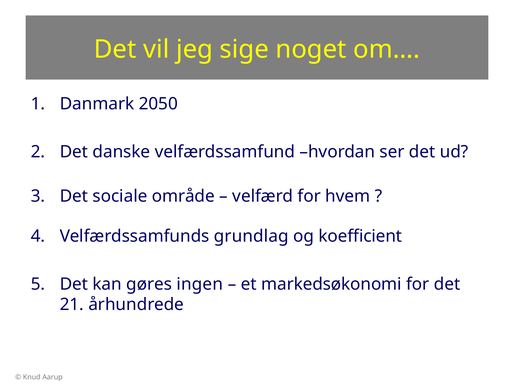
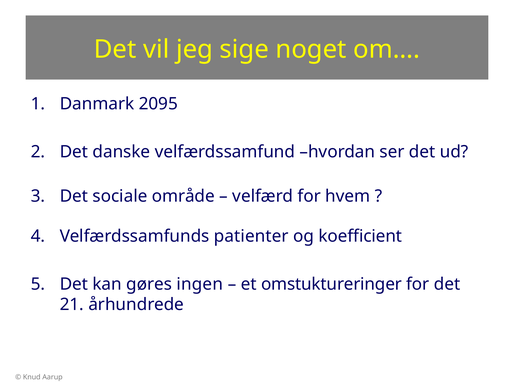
2050: 2050 -> 2095 (158, 104)
grundlag: grundlag -> patienter (251, 236)
markedsøkonomi: markedsøkonomi -> omstuktureringer (331, 284)
